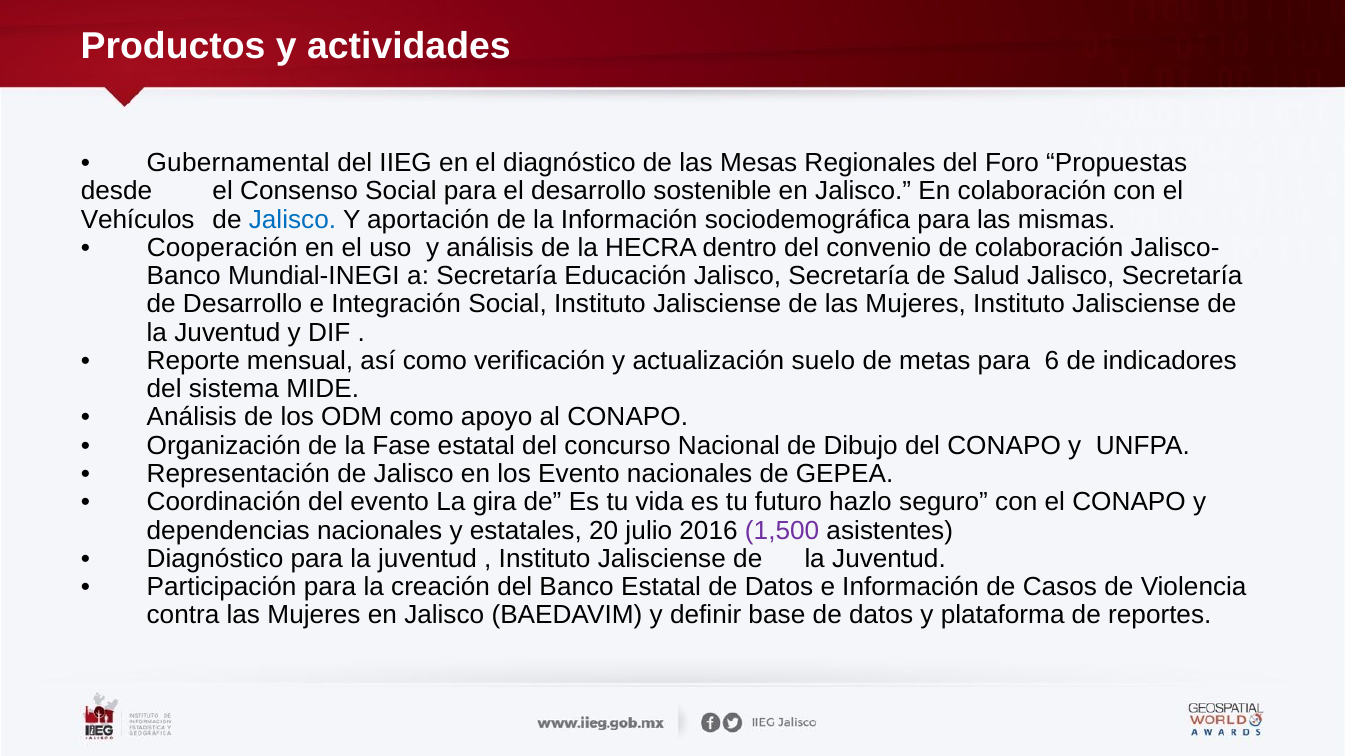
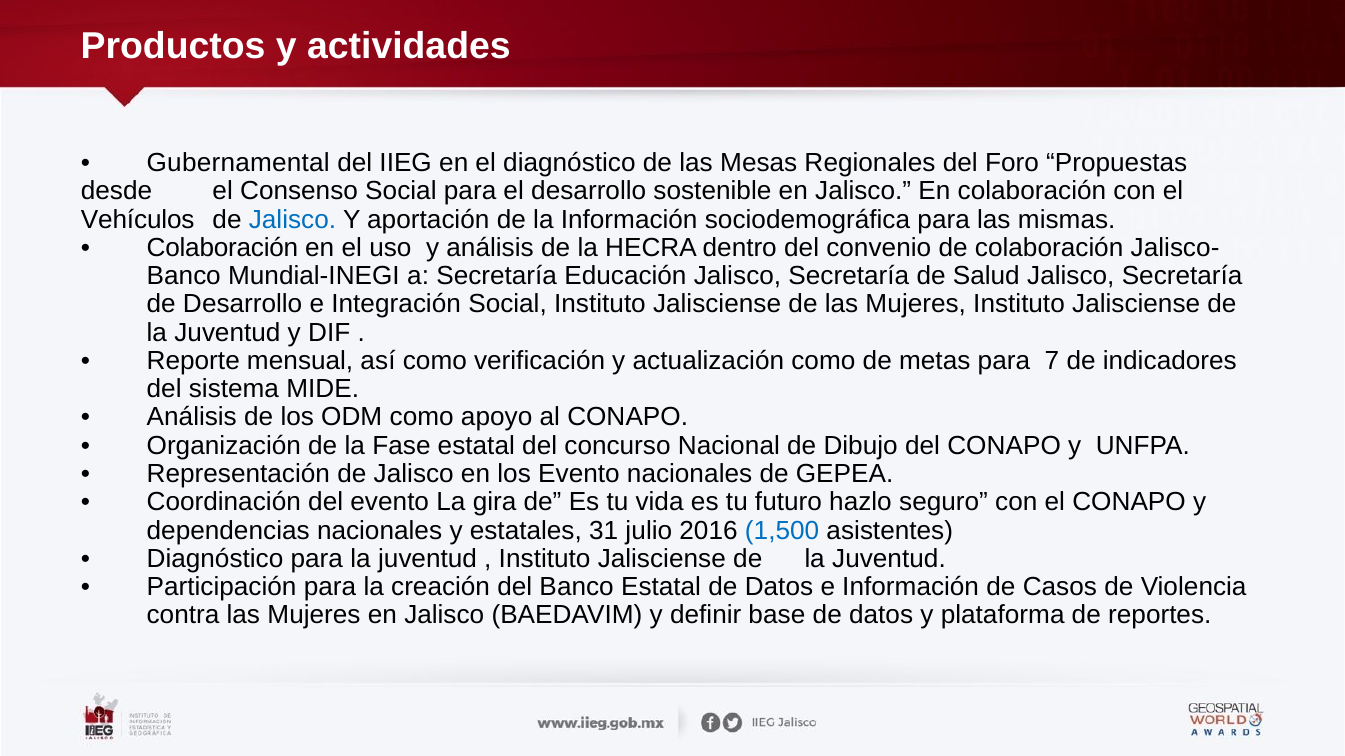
Cooperación: Cooperación -> Colaboración (222, 248)
actualización suelo: suelo -> como (823, 361)
6: 6 -> 7 (1052, 361)
20: 20 -> 31 (604, 531)
1,500 colour: purple -> blue (782, 531)
